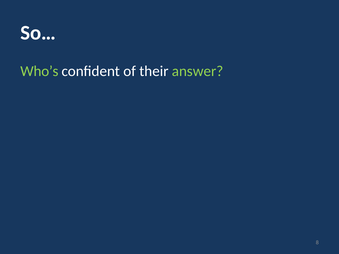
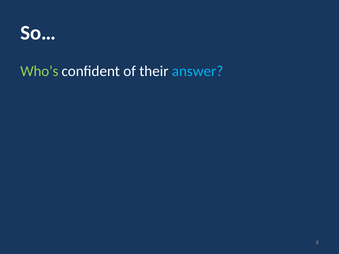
answer colour: light green -> light blue (198, 71)
